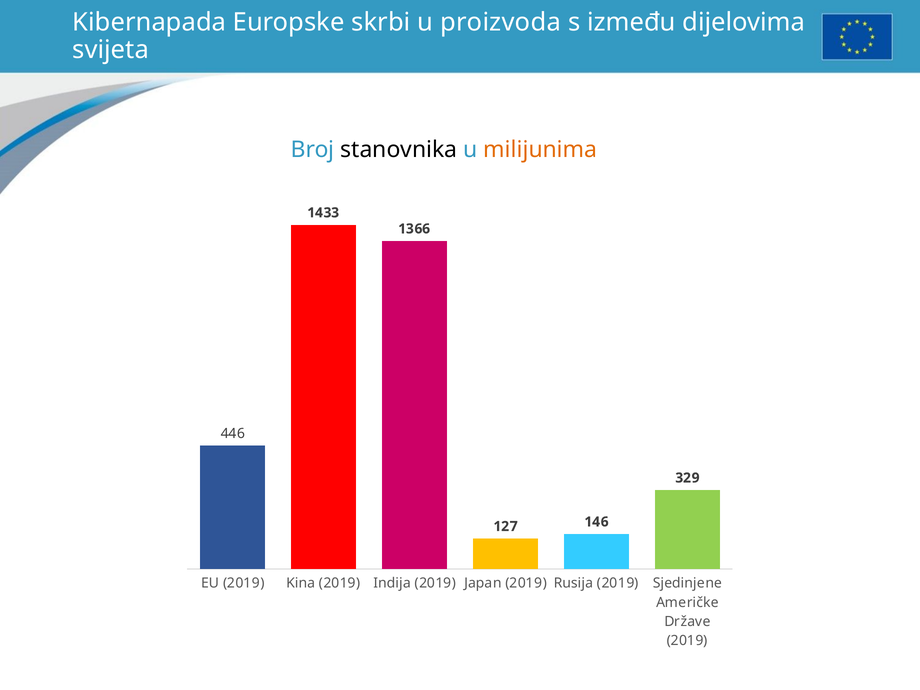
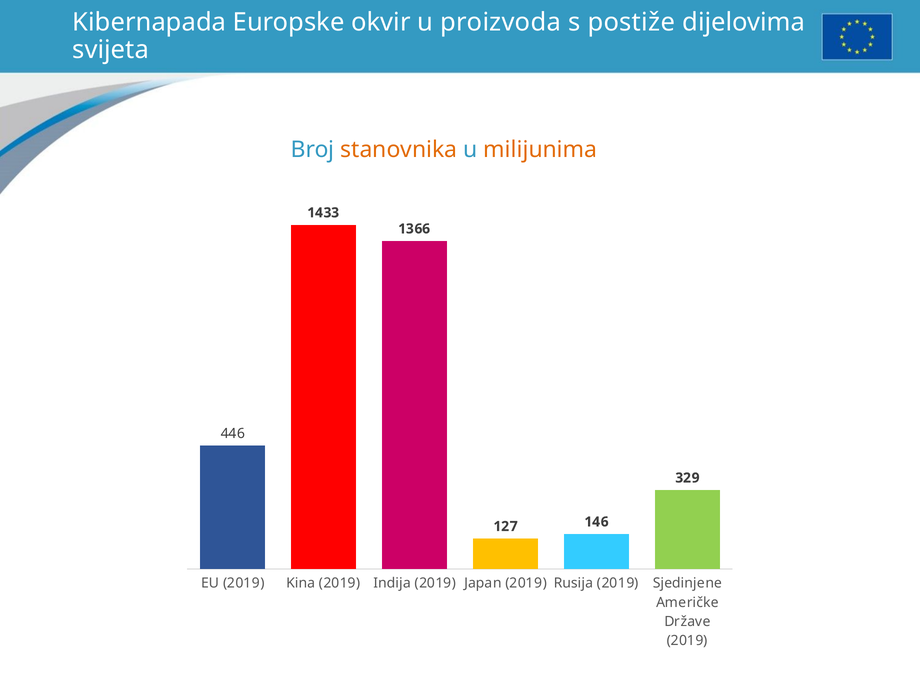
skrbi: skrbi -> okvir (381, 22)
između: između -> postiže (631, 22)
stanovnika colour: black -> orange (399, 150)
